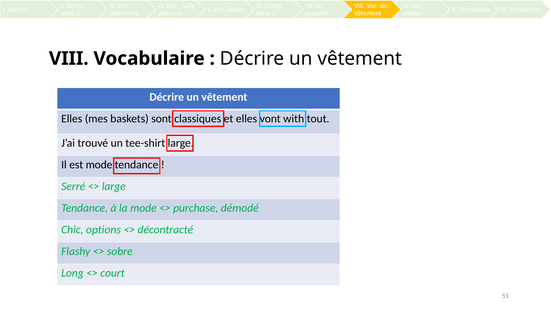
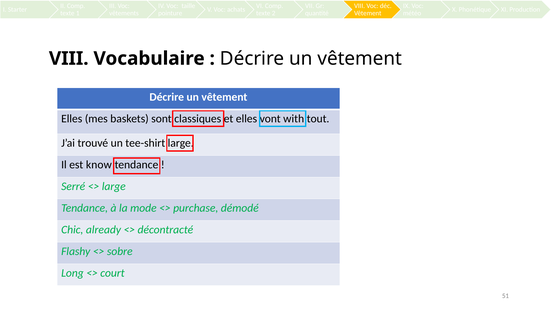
est mode: mode -> know (99, 165)
options: options -> already (103, 230)
